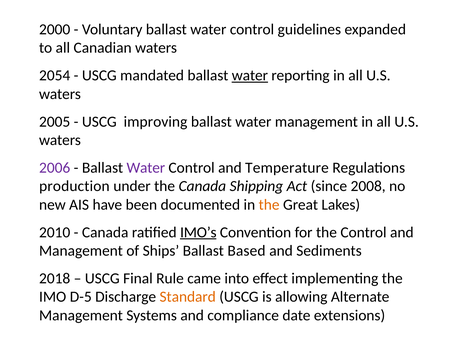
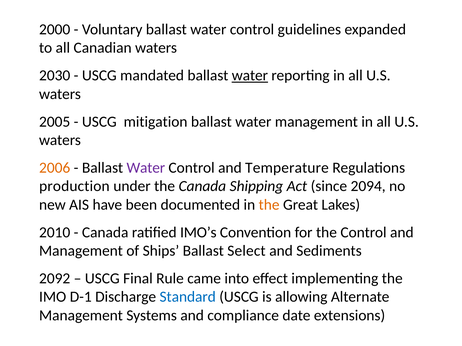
2054: 2054 -> 2030 (55, 76)
improving: improving -> mitigation (156, 122)
2006 colour: purple -> orange (55, 168)
2008: 2008 -> 2094 (368, 186)
IMO’s underline: present -> none (198, 233)
Based: Based -> Select (246, 251)
2018: 2018 -> 2092 (55, 279)
D-5: D-5 -> D-1 (81, 297)
Standard colour: orange -> blue (188, 297)
